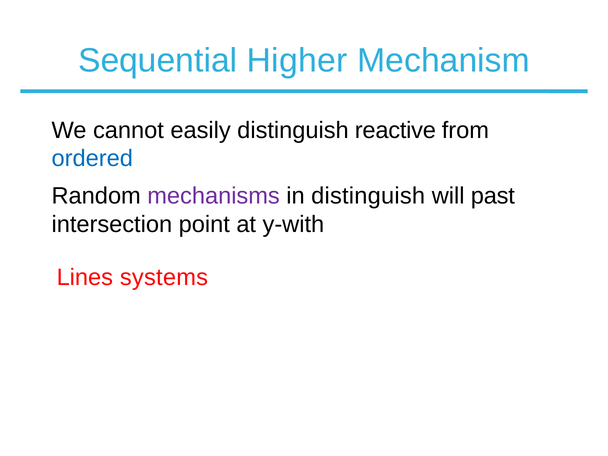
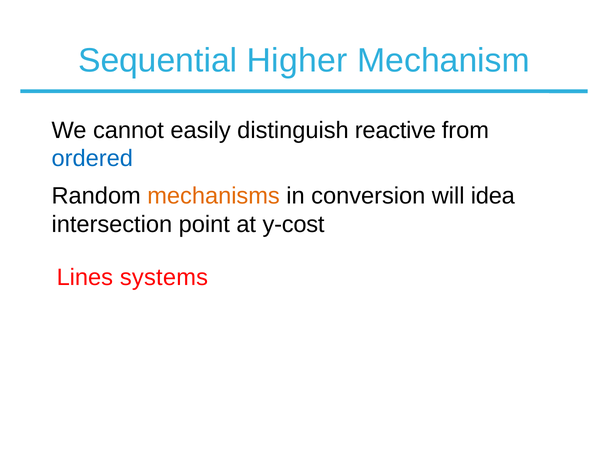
mechanisms colour: purple -> orange (214, 196)
in distinguish: distinguish -> conversion (368, 196)
past: past -> idea (493, 196)
y-with: y-with -> y-cost (294, 225)
